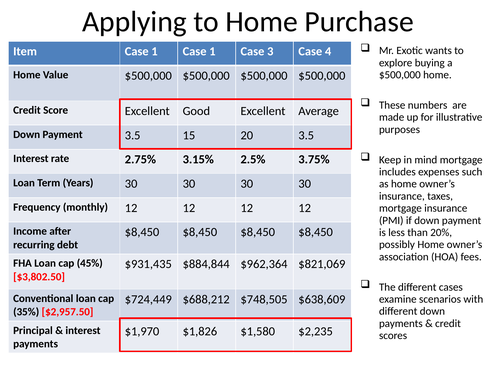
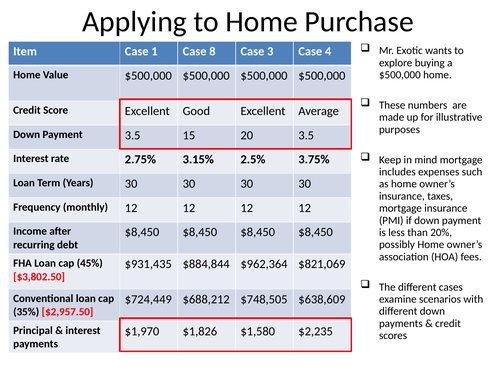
1 Case 1: 1 -> 8 (212, 52)
